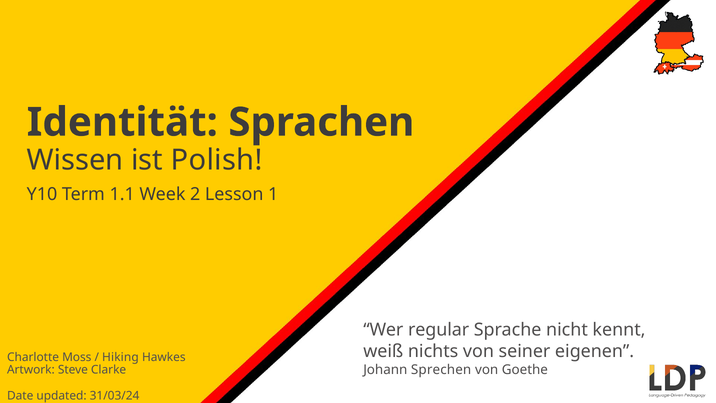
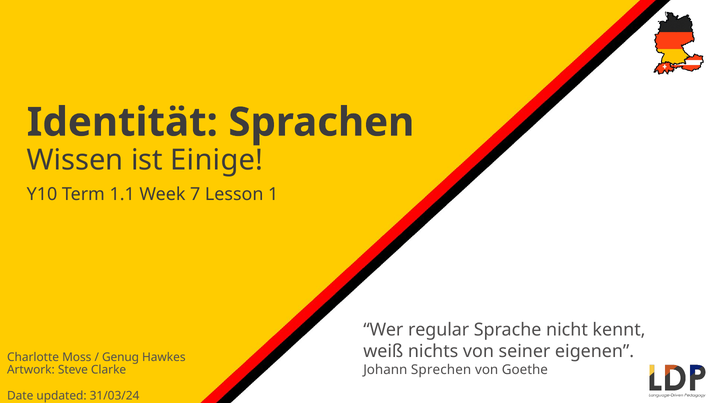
Polish: Polish -> Einige (217, 160)
2: 2 -> 7 (195, 194)
Hiking: Hiking -> Genug (121, 357)
